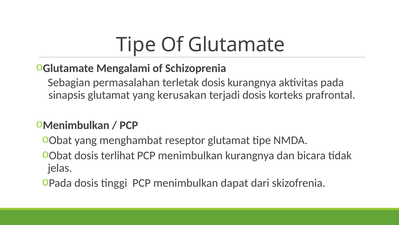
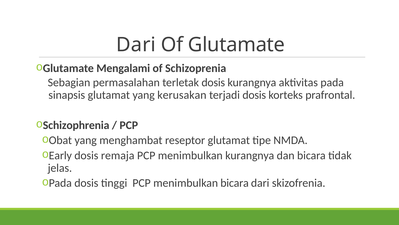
Tipe: Tipe -> Dari (136, 45)
Menimbulkan: Menimbulkan -> Schizophrenia (76, 125)
Obat: Obat -> Early (60, 155)
terlihat: terlihat -> remaja (118, 155)
menimbulkan dapat: dapat -> bicara (235, 183)
